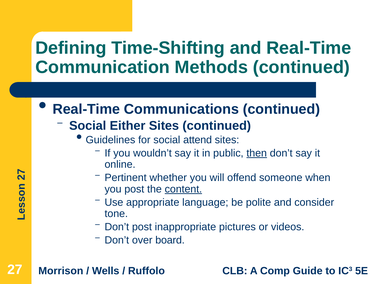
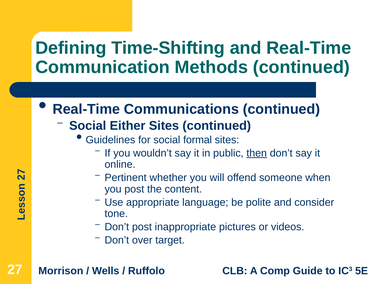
attend: attend -> formal (198, 140)
content underline: present -> none (183, 189)
board: board -> target (170, 240)
